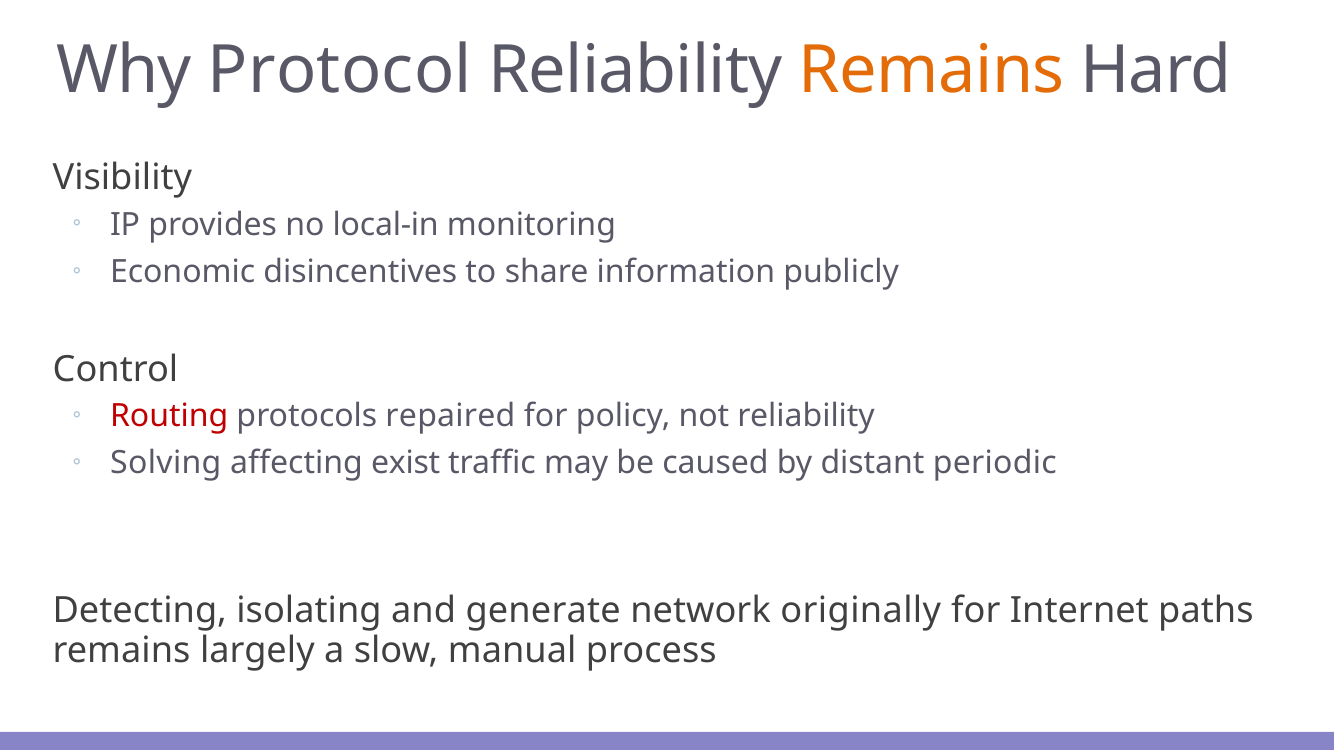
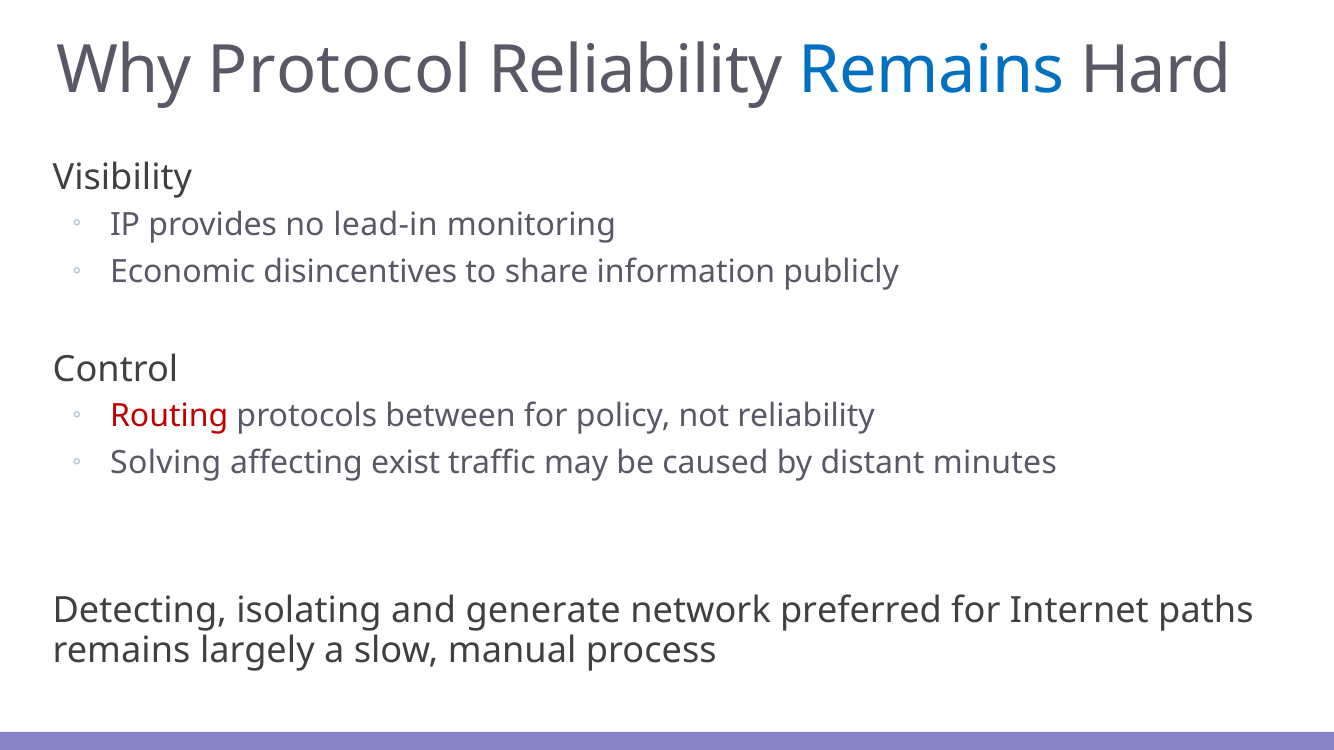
Remains colour: orange -> blue (932, 70)
local-in: local-in -> lead-in (385, 225)
repaired: repaired -> between (451, 416)
periodic: periodic -> minutes (995, 463)
originally: originally -> preferred (861, 611)
